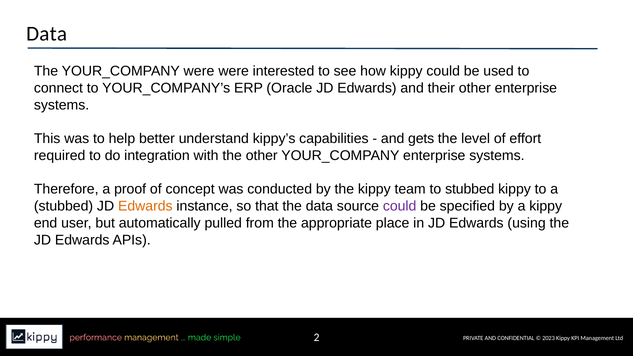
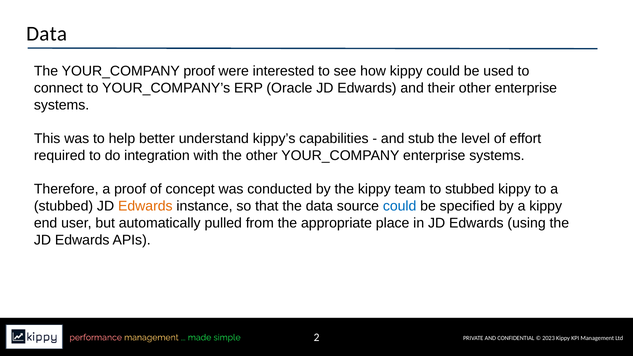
YOUR_COMPANY were: were -> proof (199, 71)
gets: gets -> stub (421, 139)
could colour: purple -> blue (400, 206)
